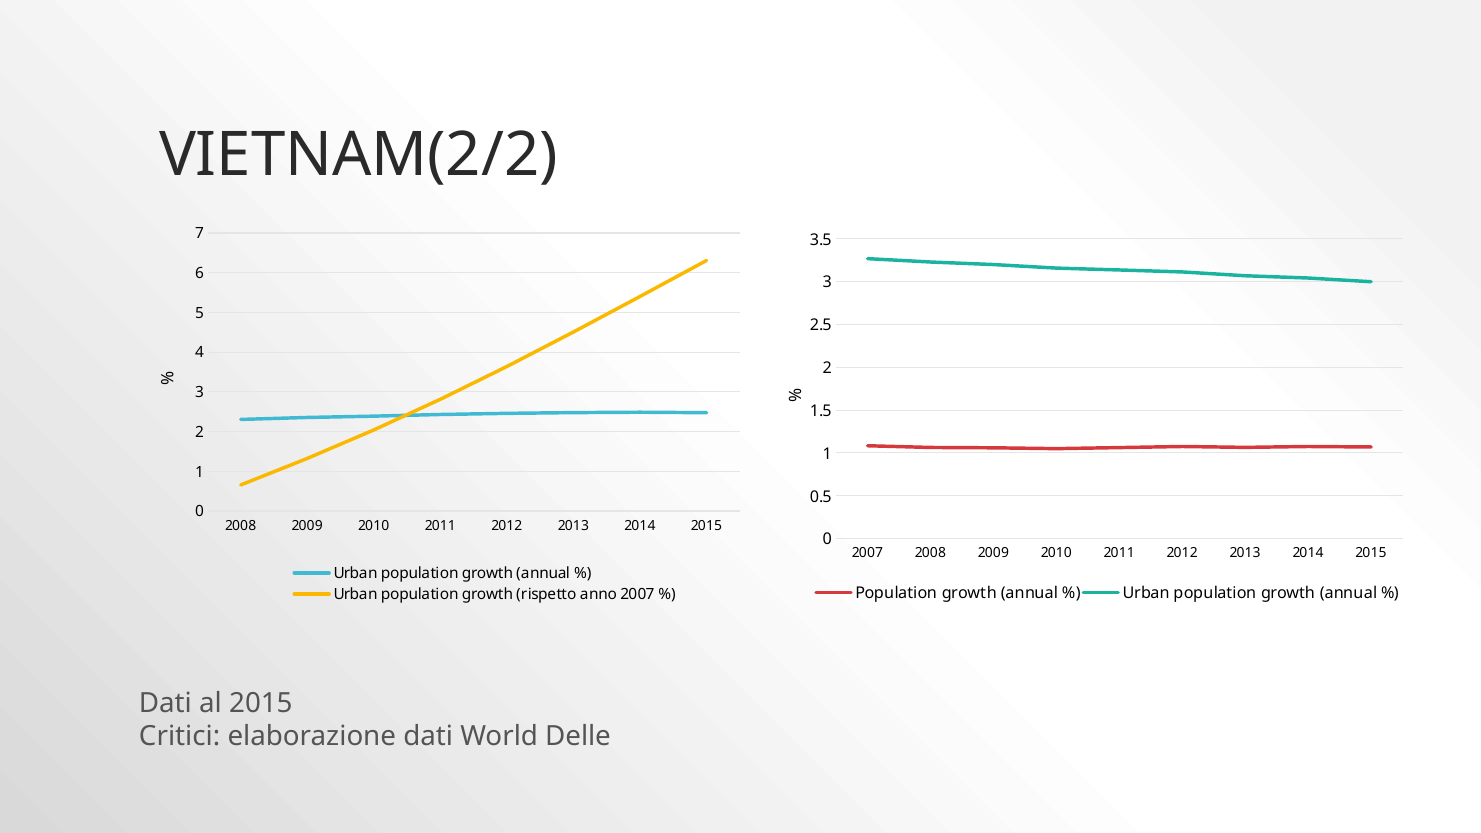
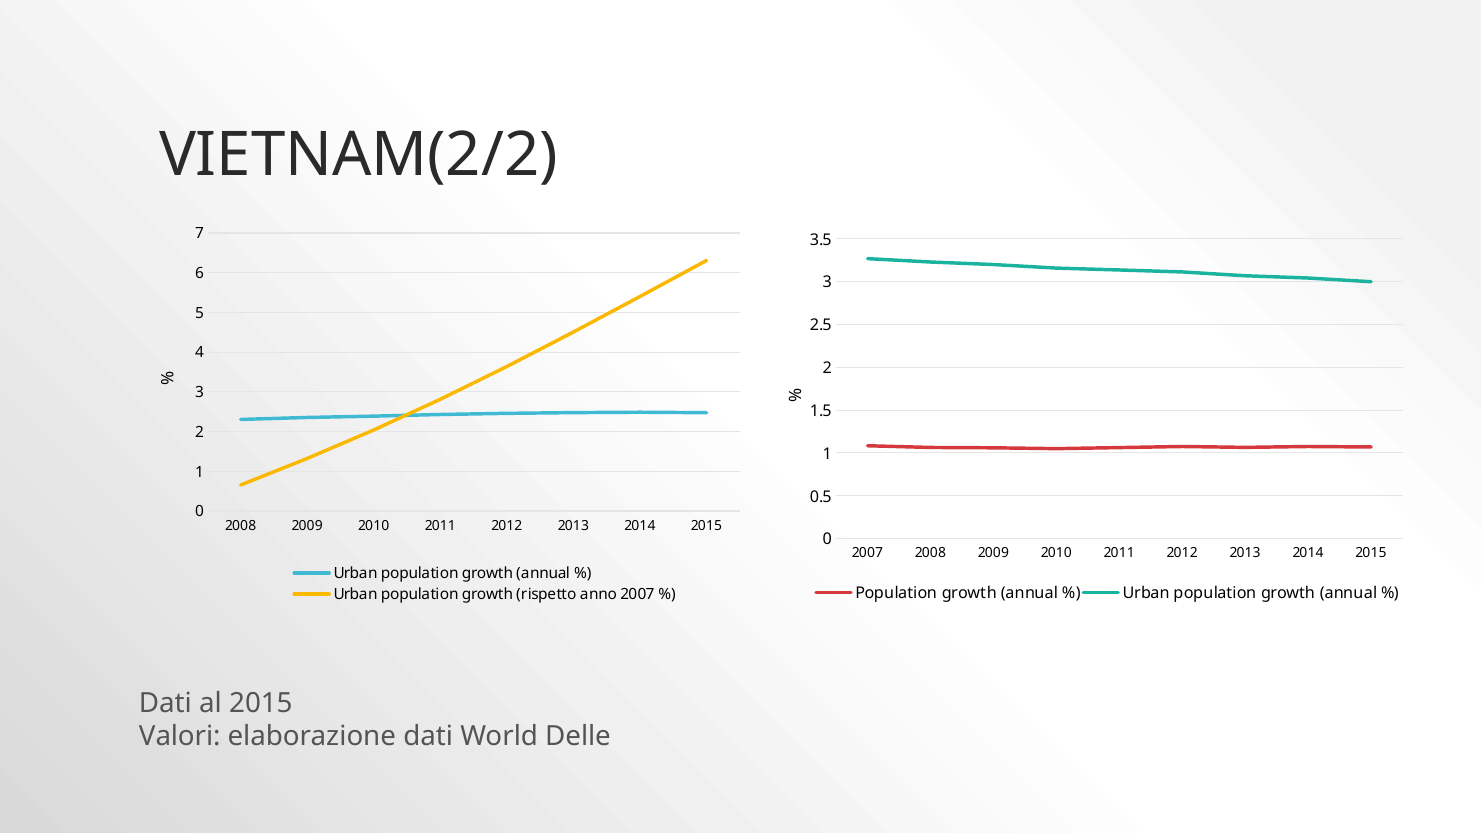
Critici: Critici -> Valori (180, 736)
